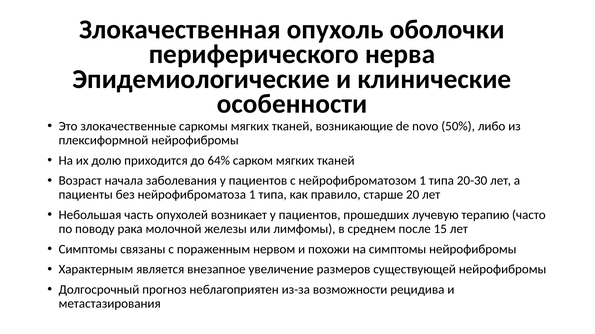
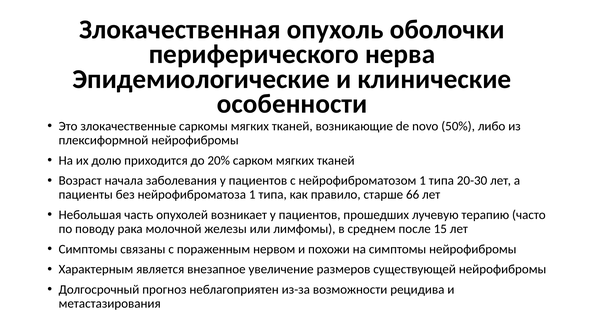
64%: 64% -> 20% (219, 161)
20: 20 -> 66 (413, 195)
